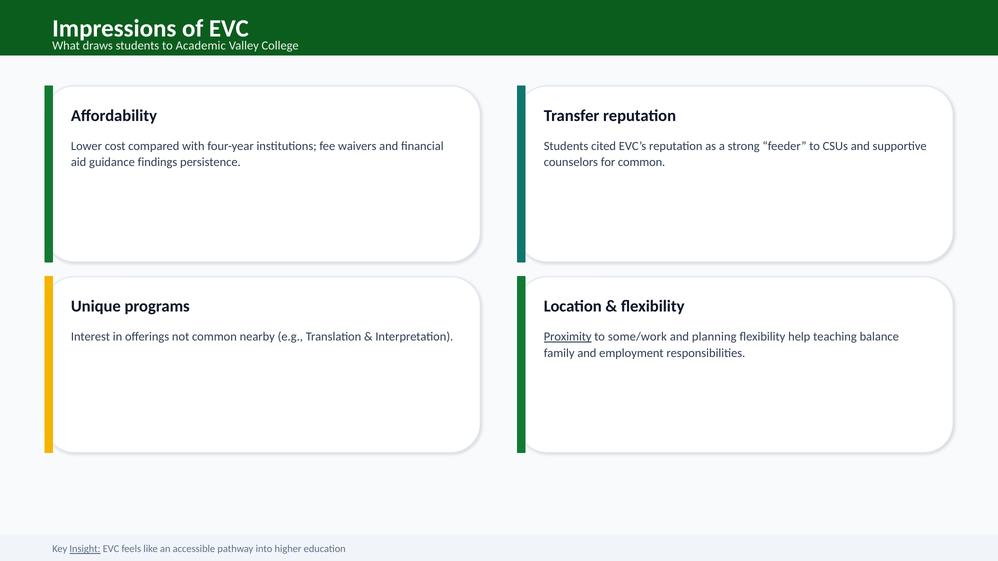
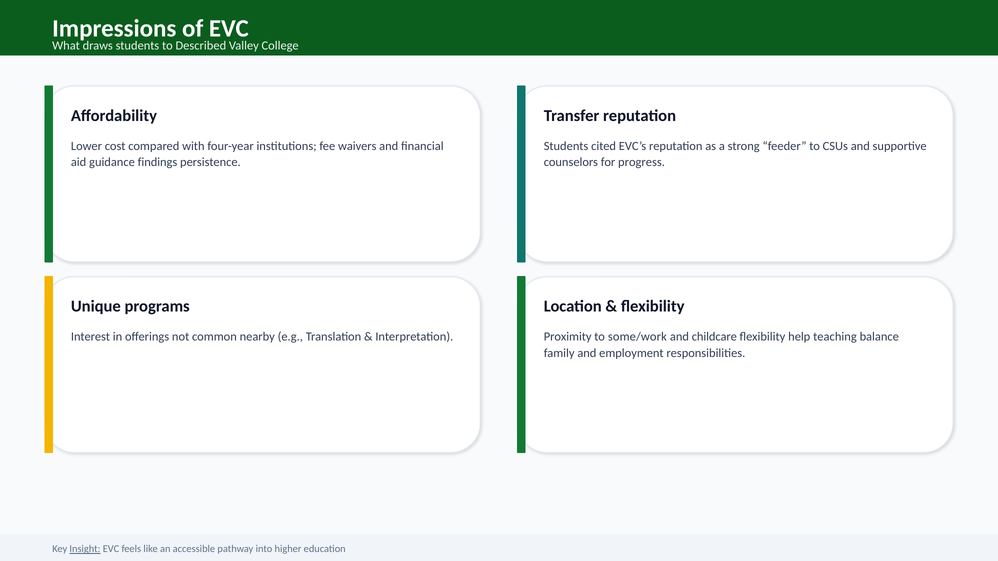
Academic: Academic -> Described (201, 46)
for common: common -> progress (642, 162)
Proximity underline: present -> none (568, 337)
planning: planning -> childcare (714, 337)
